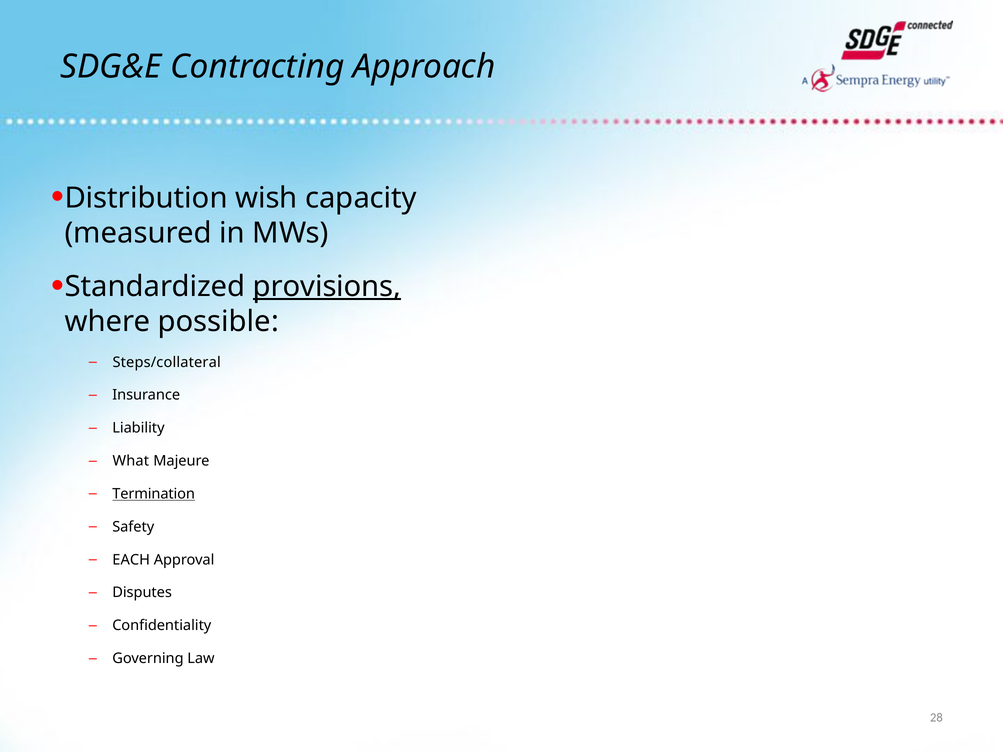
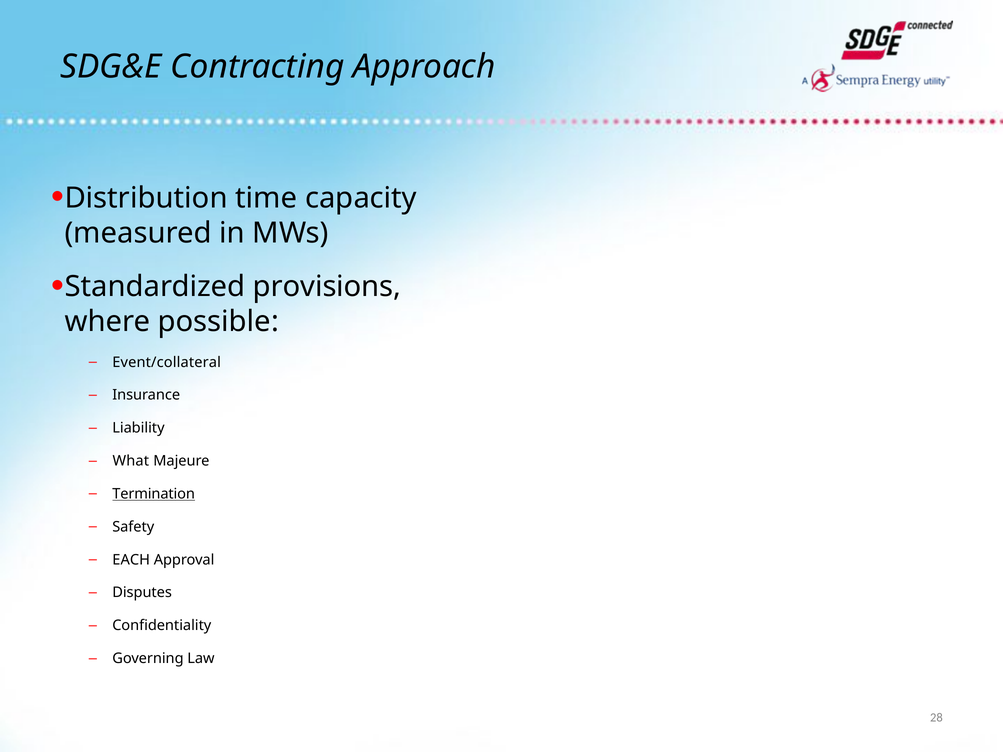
wish: wish -> time (266, 198)
provisions underline: present -> none (327, 287)
Steps/collateral: Steps/collateral -> Event/collateral (167, 362)
